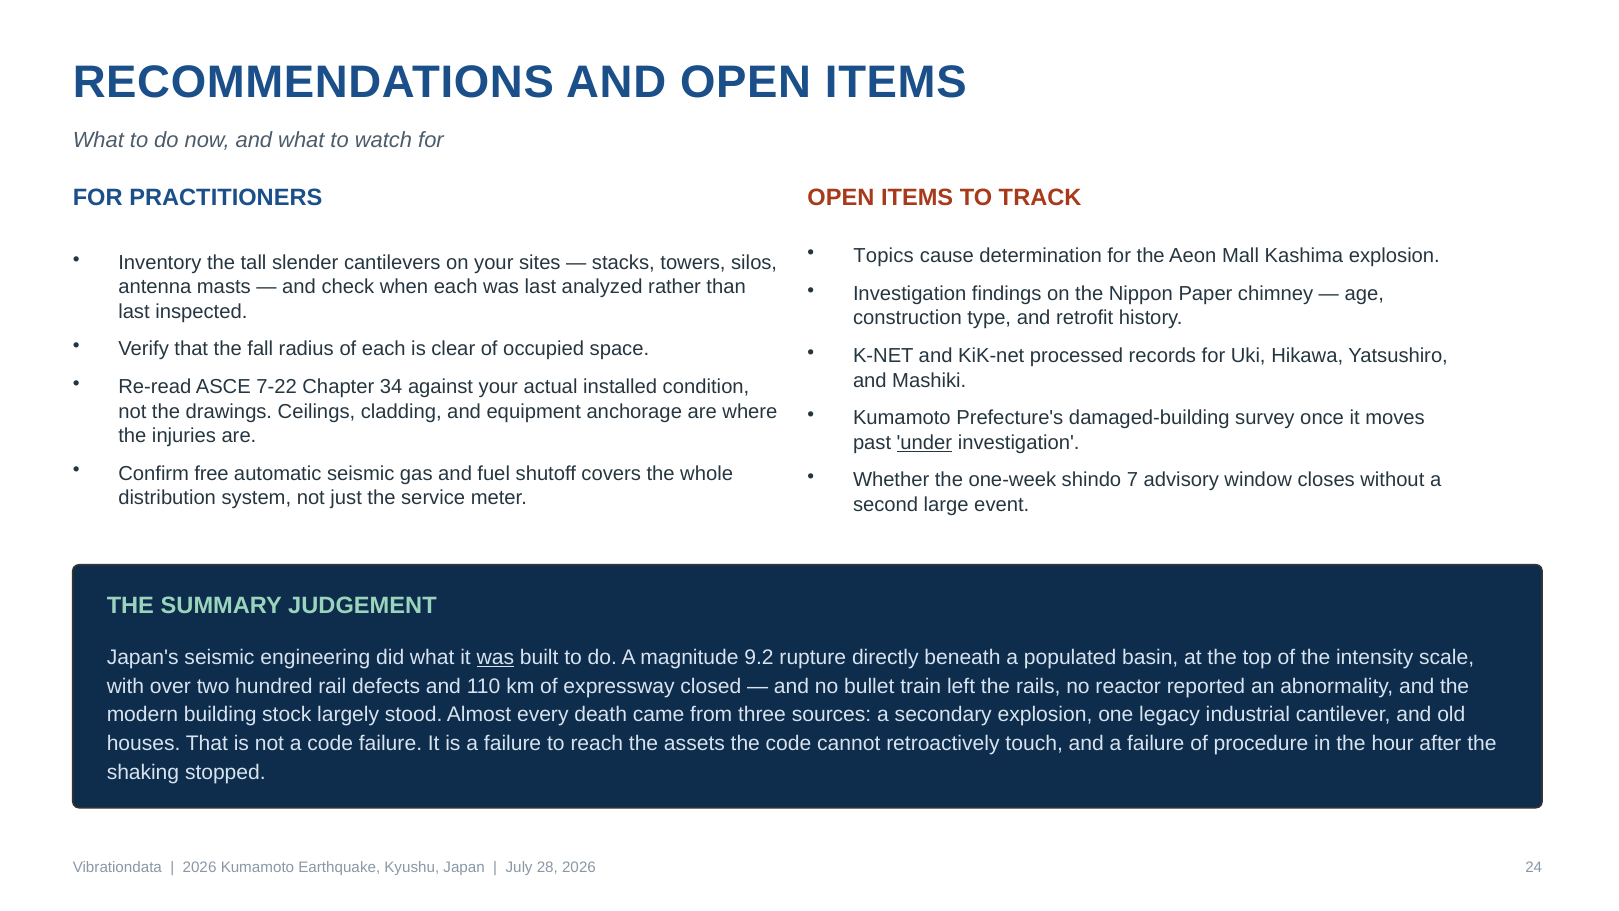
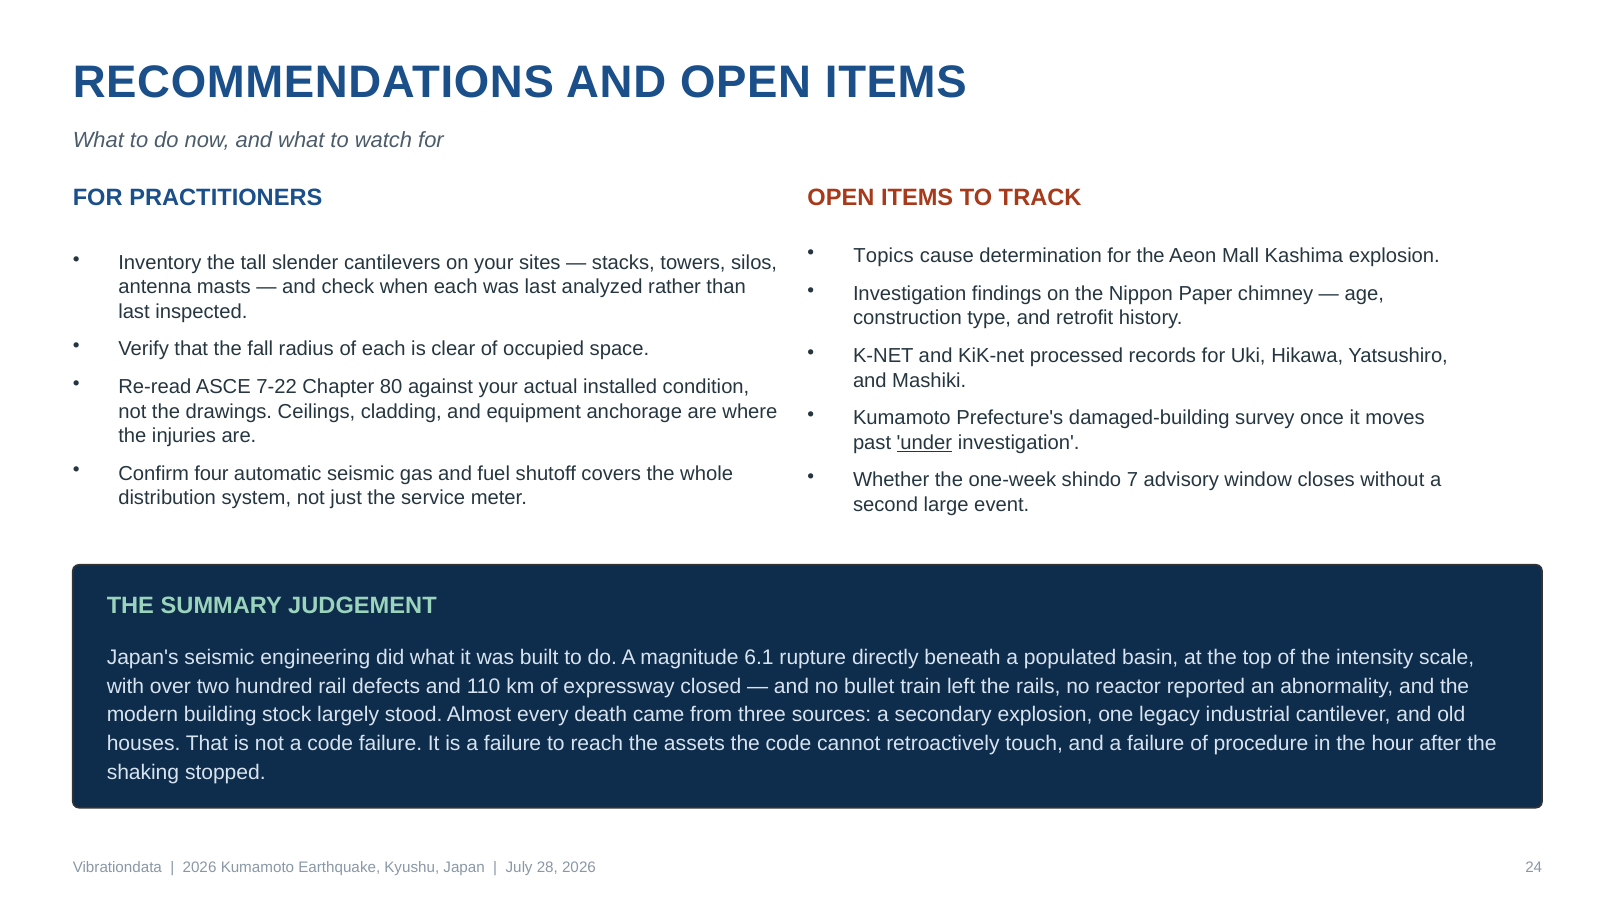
34: 34 -> 80 (391, 387)
free: free -> four (212, 473)
was underline: present -> none (495, 657)
9.2: 9.2 -> 6.1 (759, 657)
